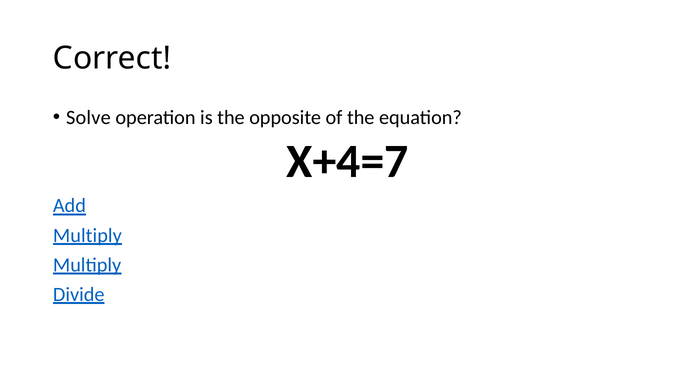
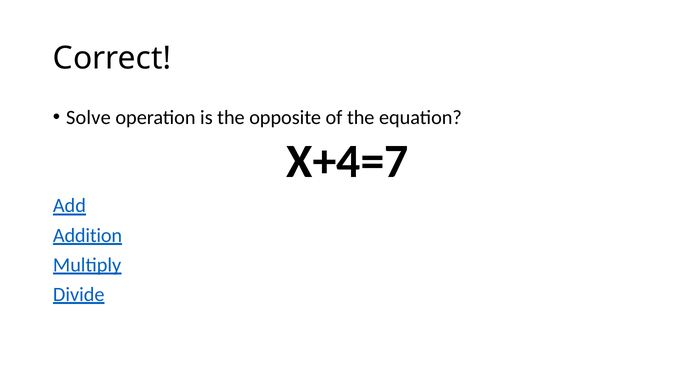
Multiply: Multiply -> Addition (88, 235)
